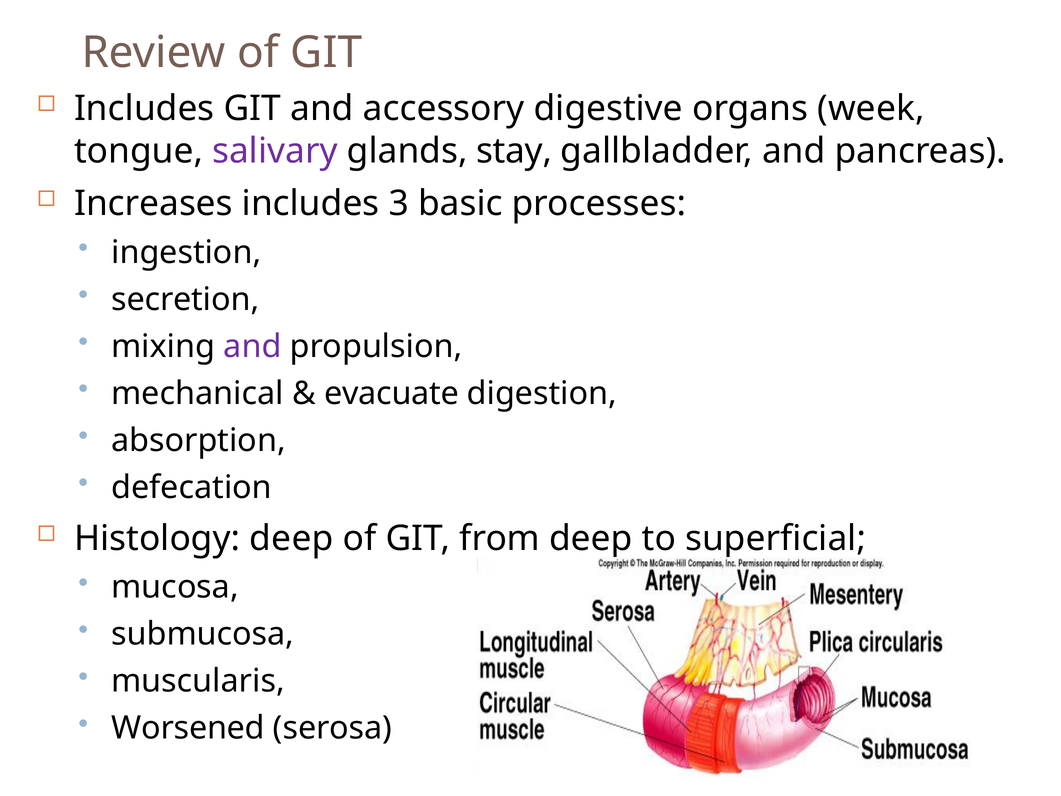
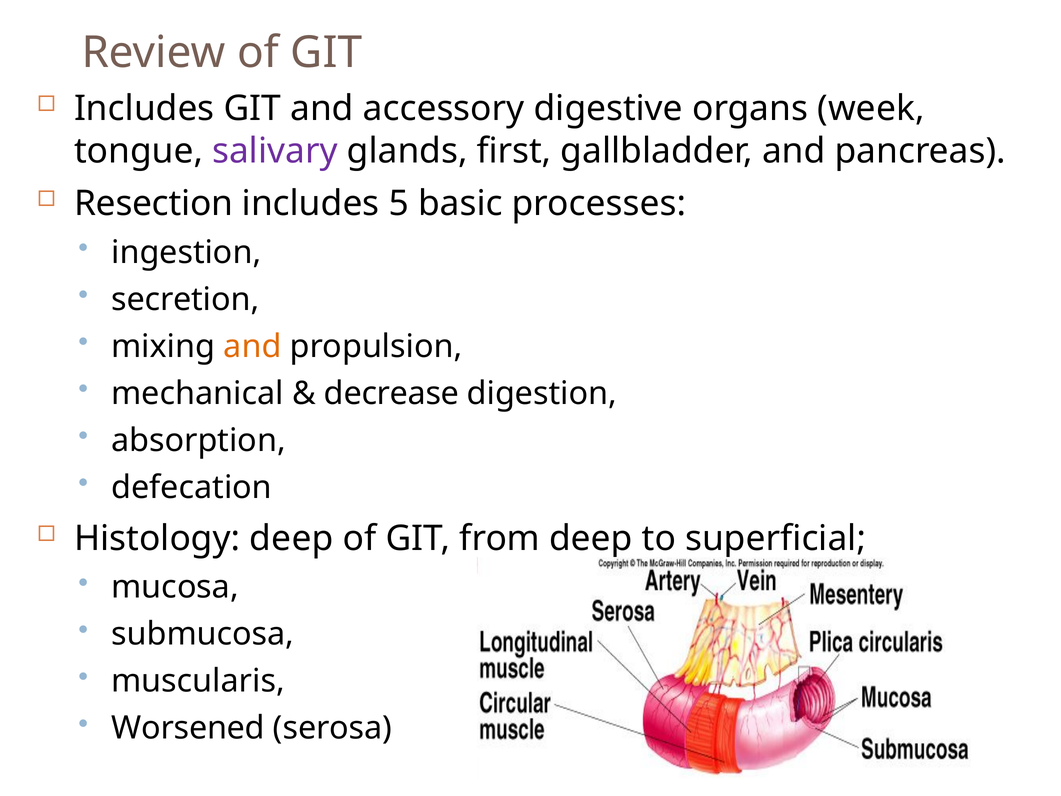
stay: stay -> first (514, 151)
Increases: Increases -> Resection (154, 204)
3: 3 -> 5 (399, 204)
and colour: purple -> orange (253, 346)
evacuate: evacuate -> decrease (392, 393)
